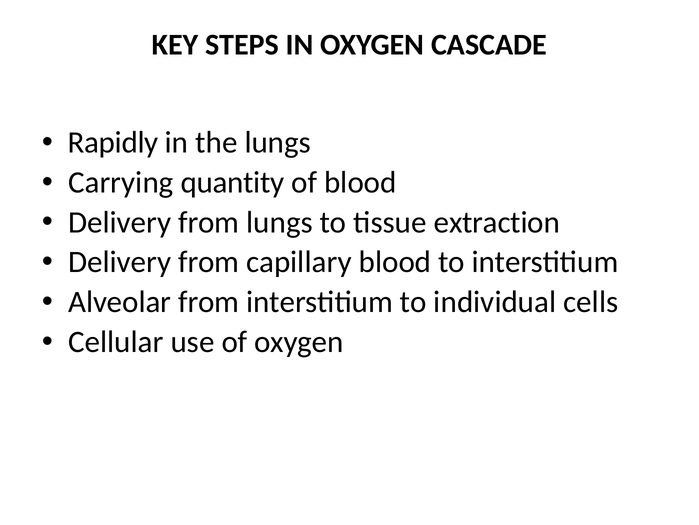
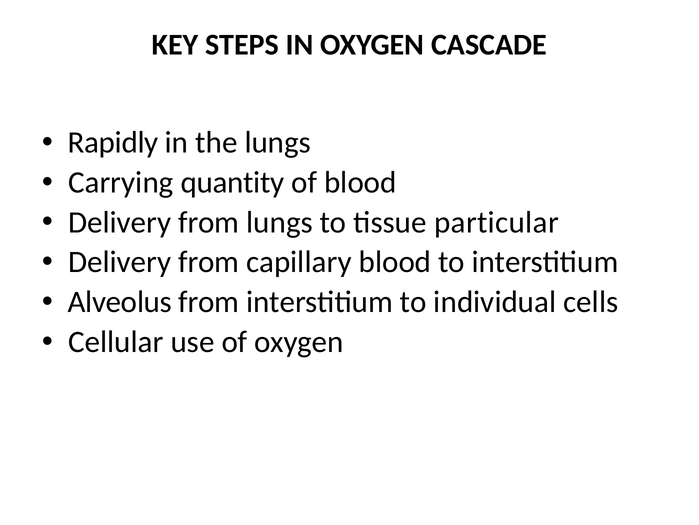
extraction: extraction -> particular (497, 222)
Alveolar: Alveolar -> Alveolus (120, 302)
